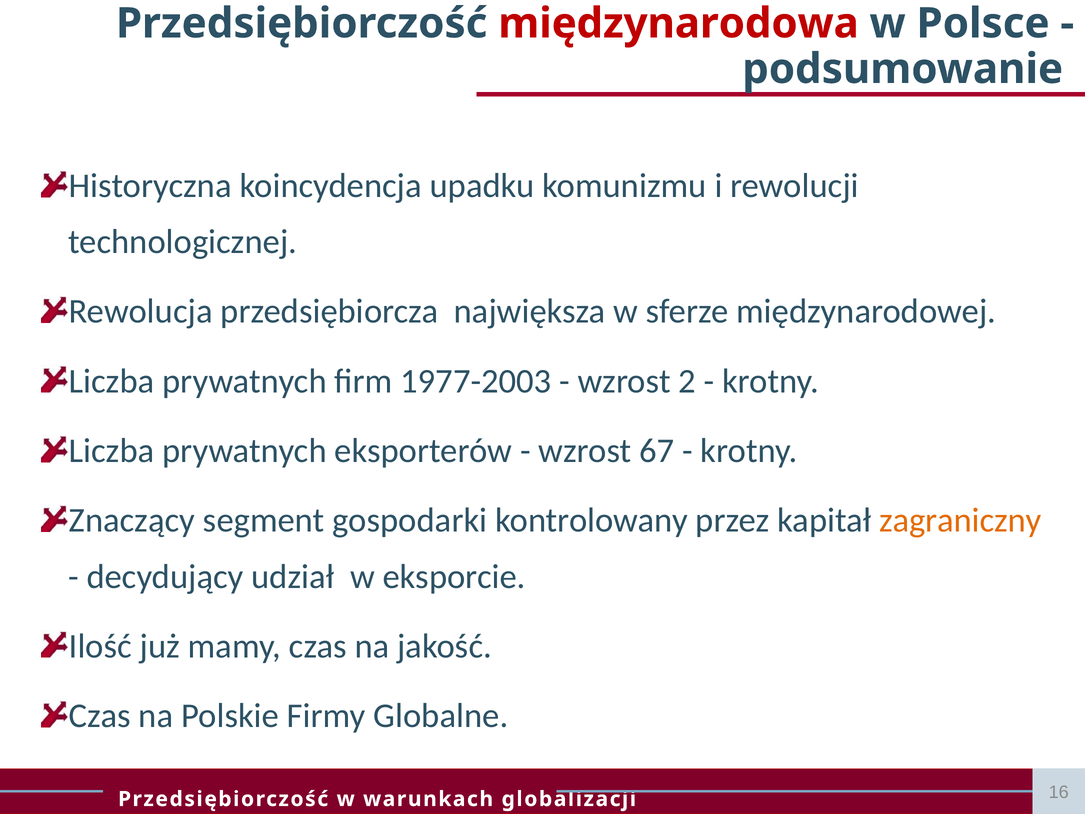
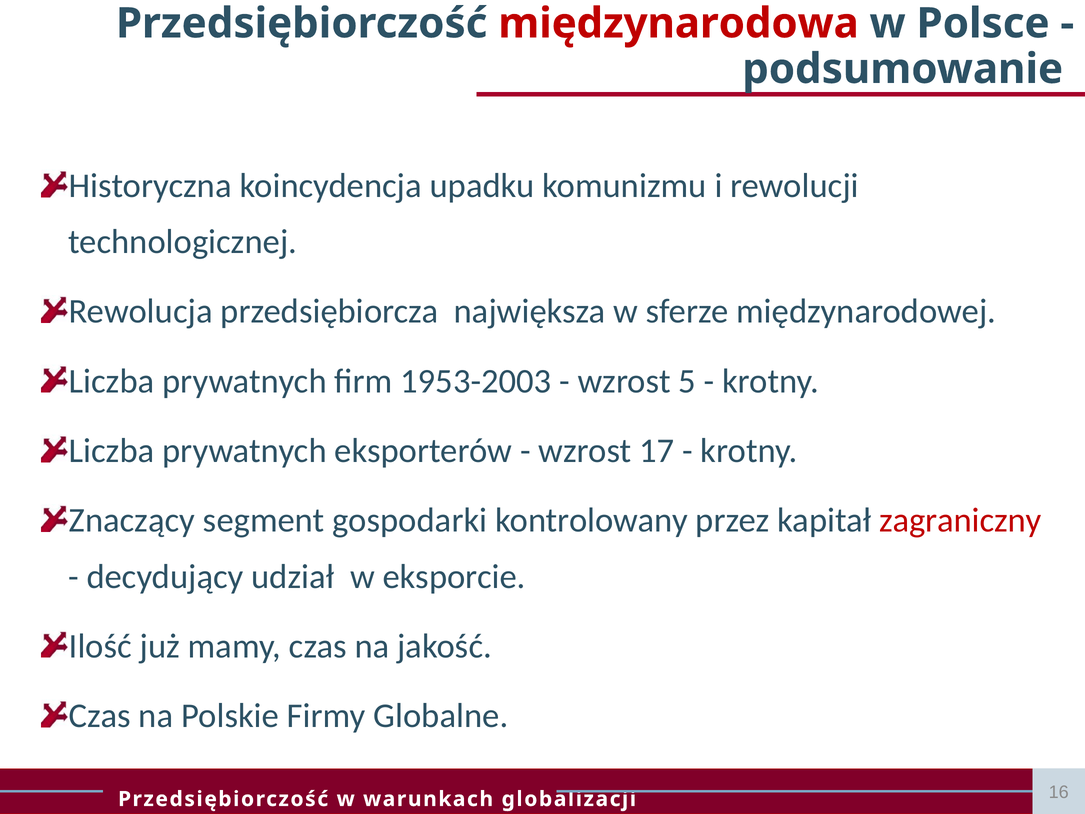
1977-2003: 1977-2003 -> 1953-2003 (476, 381)
2: 2 -> 5 (687, 381)
67: 67 -> 17 (657, 451)
zagraniczny colour: orange -> red (960, 520)
